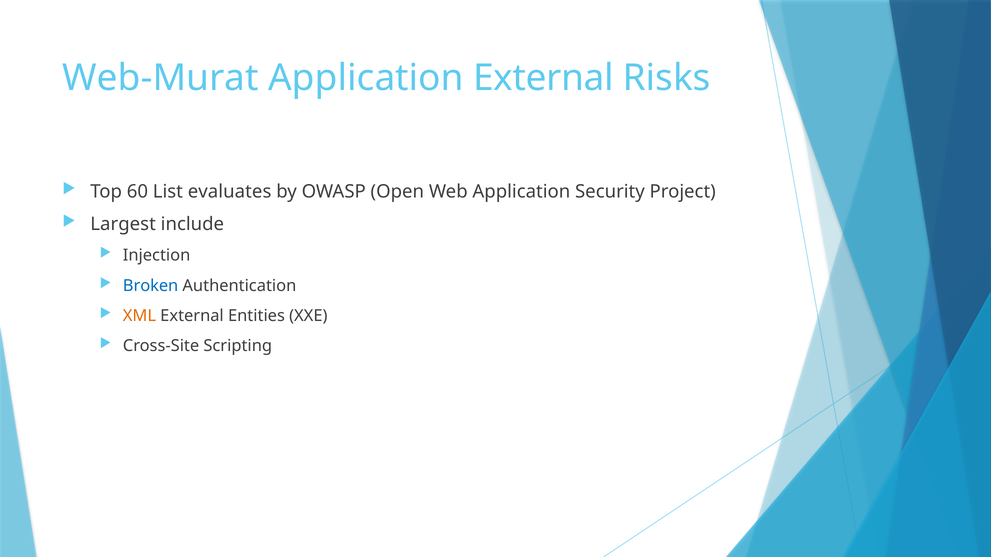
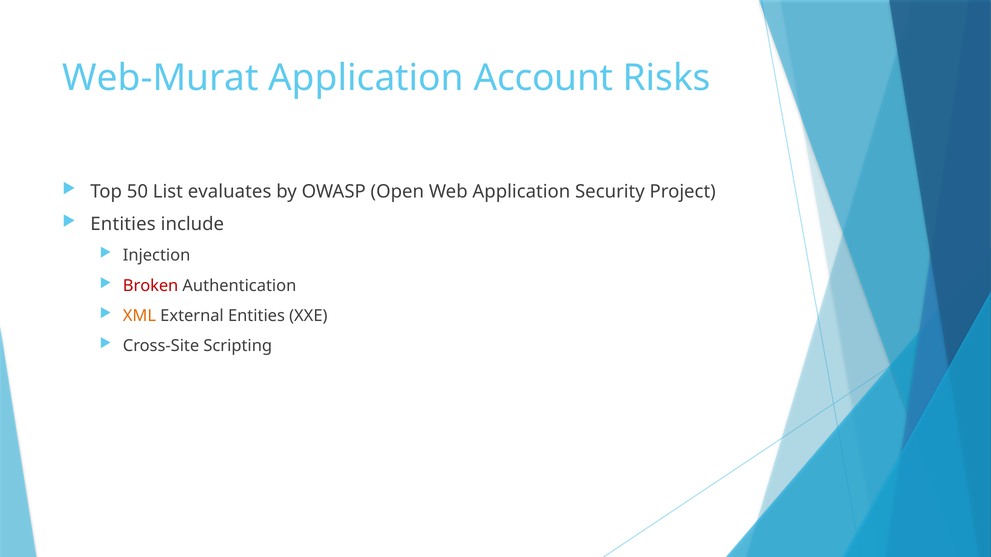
Application External: External -> Account (543, 78)
60: 60 -> 50 (137, 192)
Largest: Largest -> Entities (123, 224)
Broken colour: blue -> red (151, 286)
